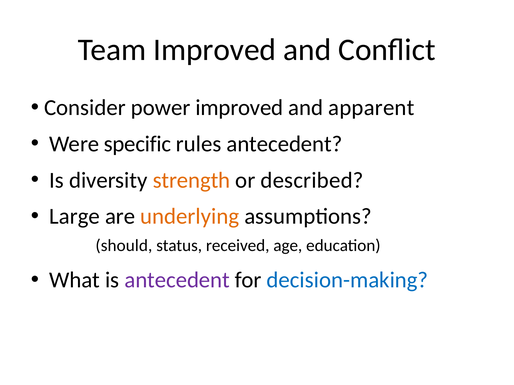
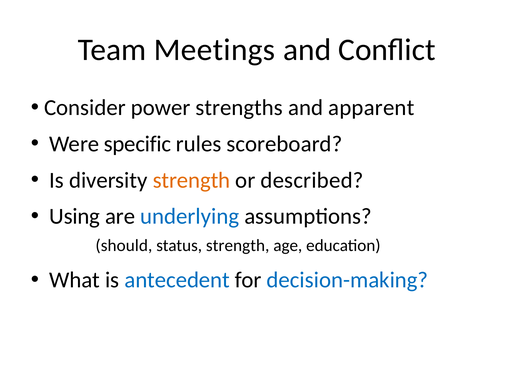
Team Improved: Improved -> Meetings (214, 50)
power improved: improved -> strengths (239, 108)
rules antecedent: antecedent -> scoreboard (284, 144)
Large: Large -> Using (75, 217)
underlying colour: orange -> blue (190, 217)
status received: received -> strength (238, 246)
antecedent colour: purple -> blue (177, 280)
